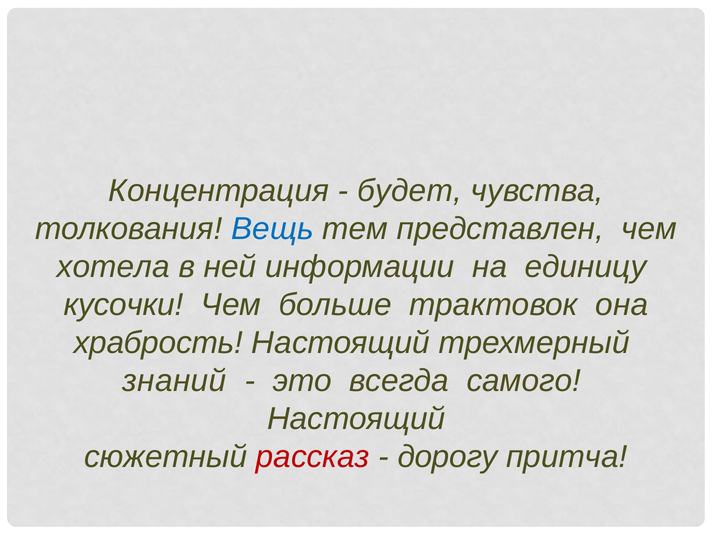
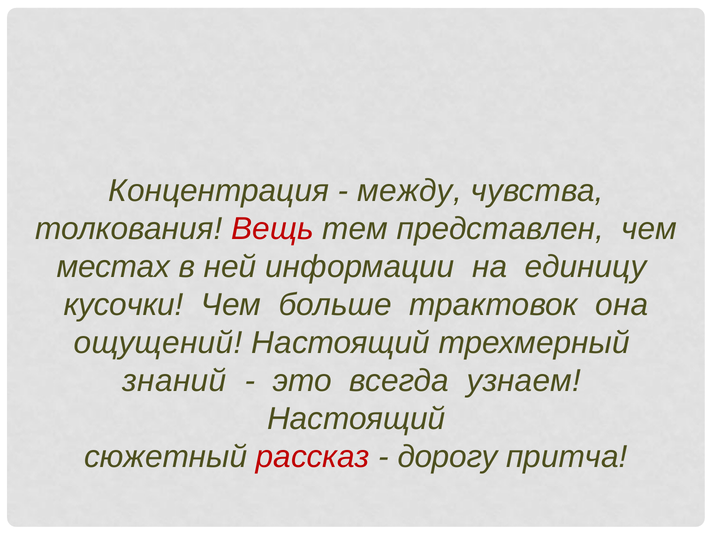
будет: будет -> между (410, 191)
Вещь colour: blue -> red (273, 229)
хотела: хотела -> местах (113, 267)
храбрость: храбрость -> ощущений (158, 343)
самого: самого -> узнаем (524, 381)
